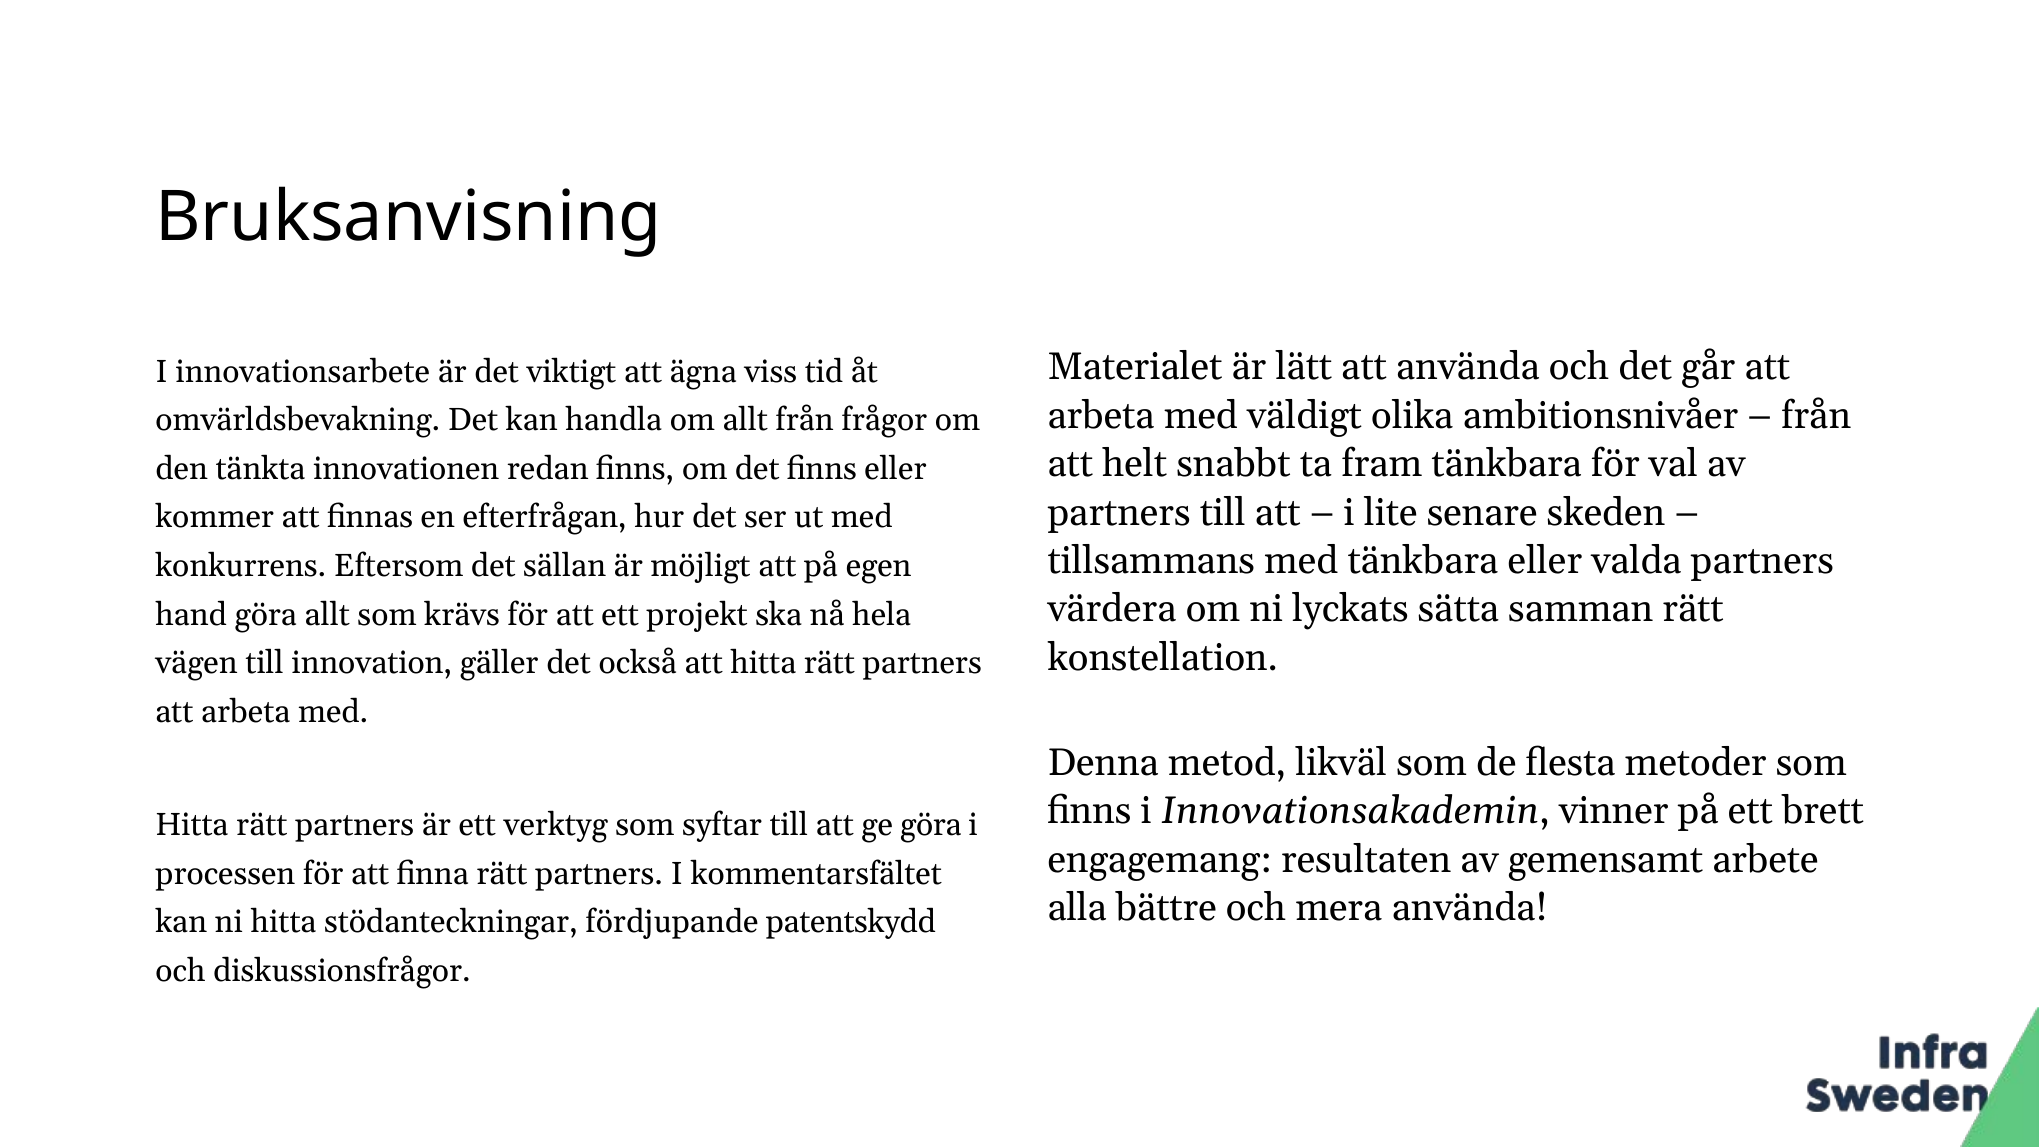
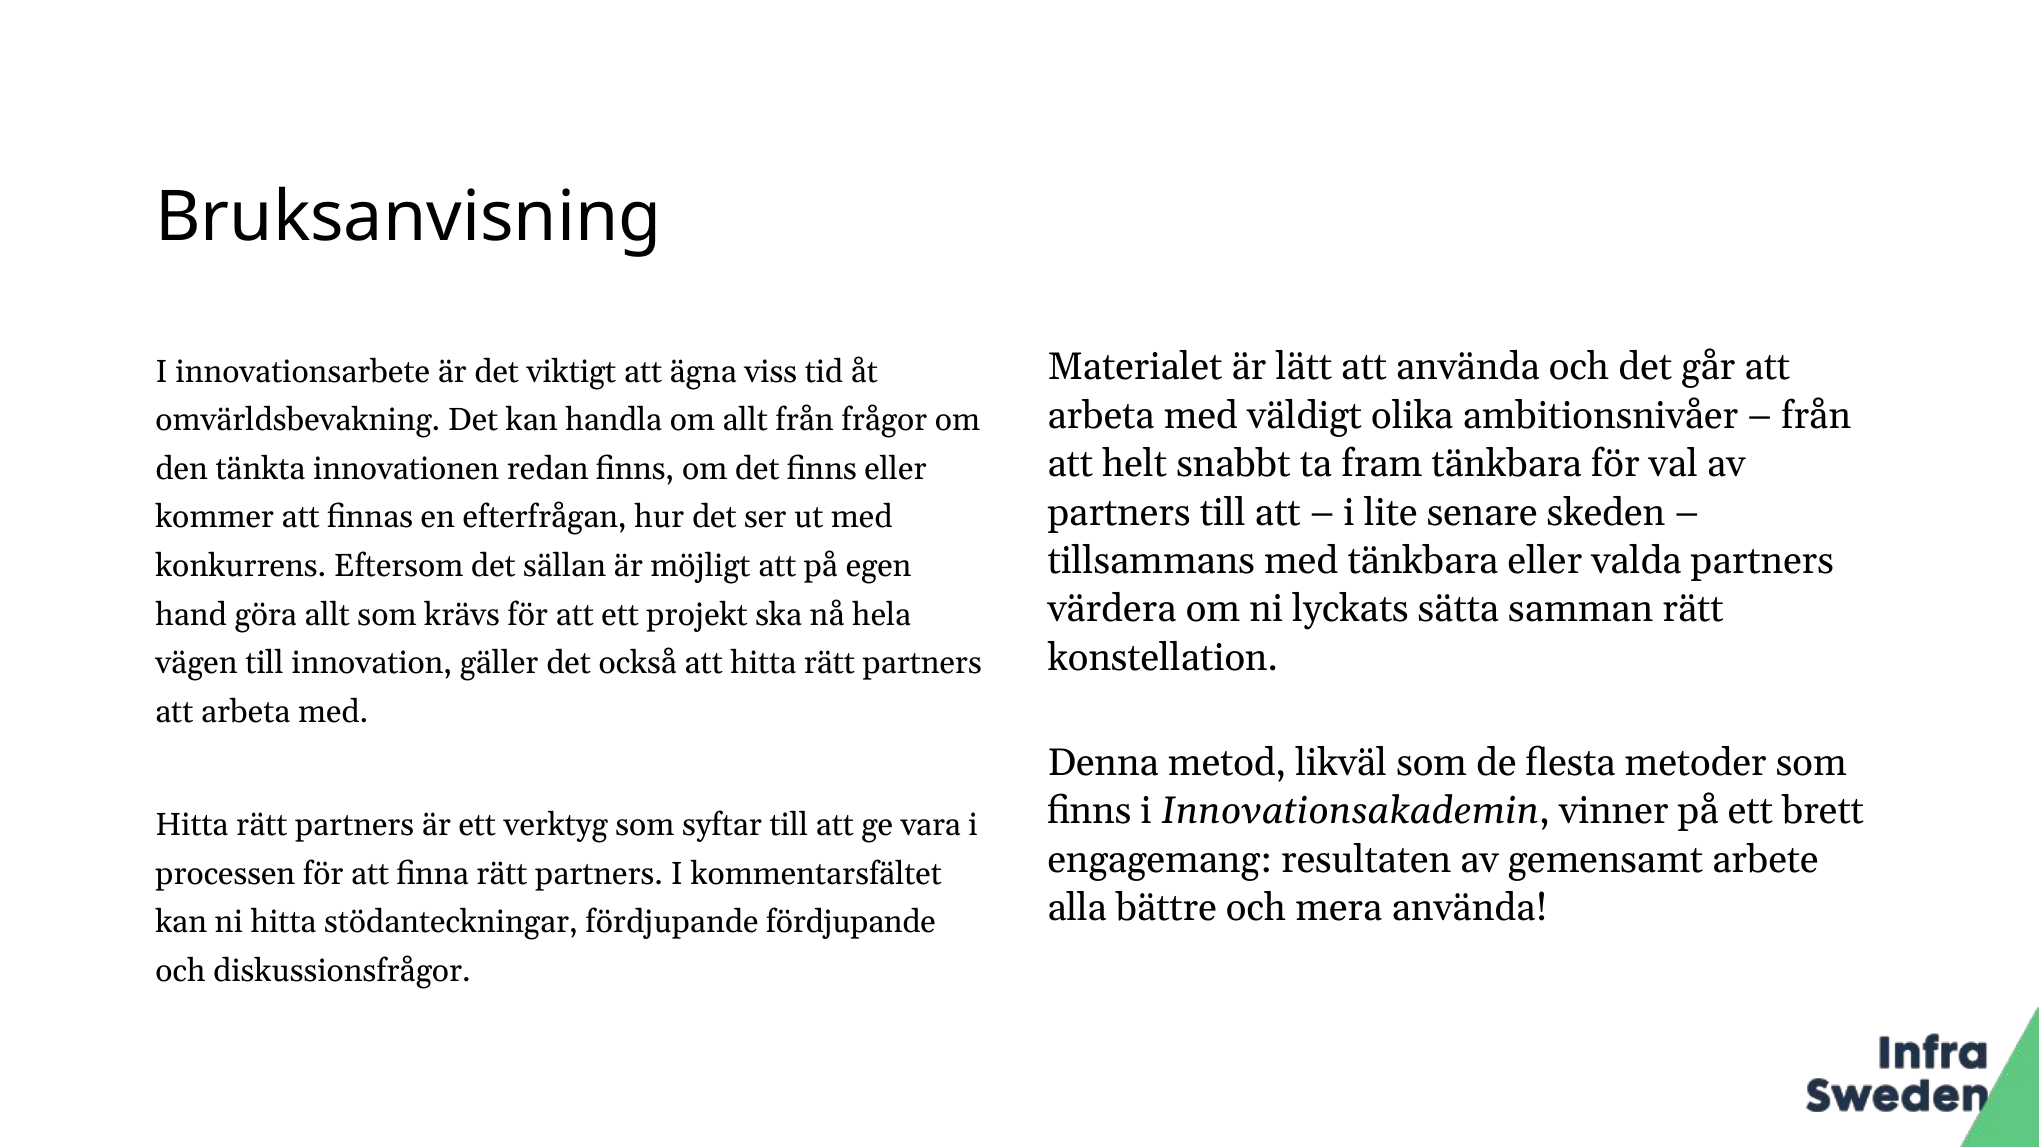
ge göra: göra -> vara (931, 825)
fördjupande patentskydd: patentskydd -> fördjupande (851, 922)
